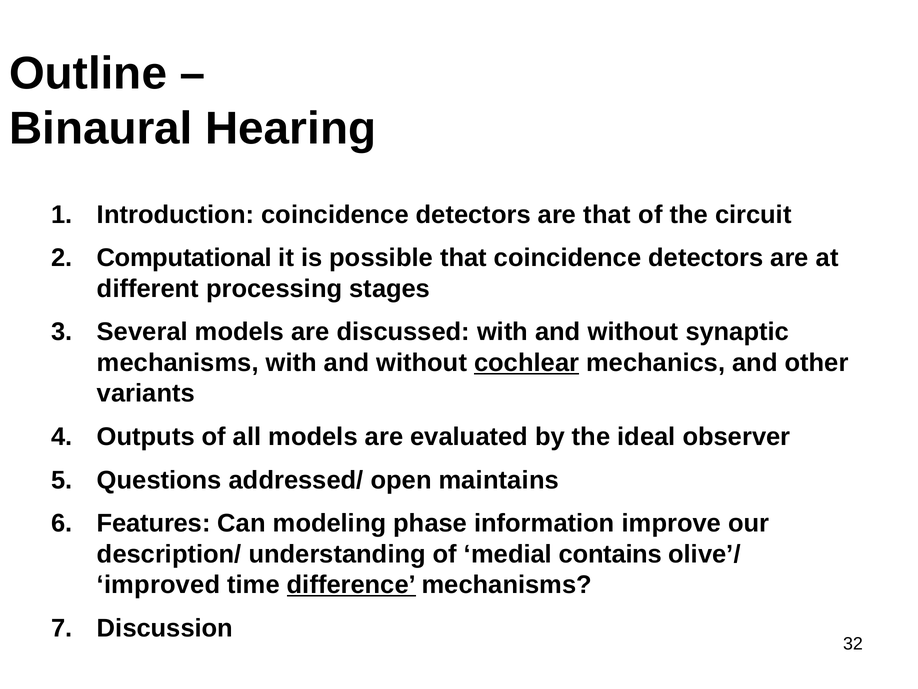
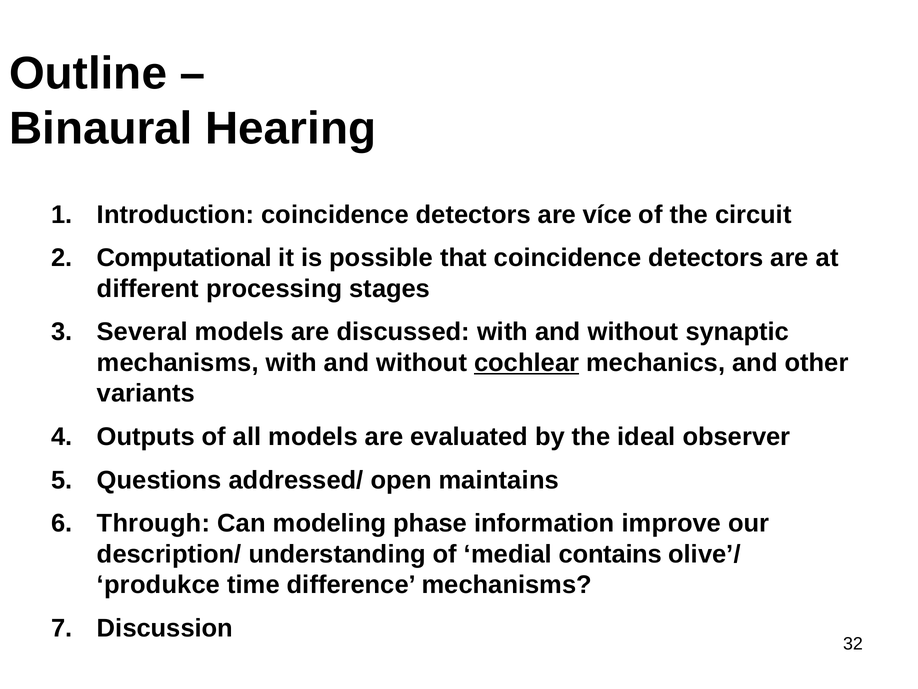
are that: that -> více (607, 214)
Features: Features -> Through (154, 523)
improved: improved -> produkce (159, 584)
difference underline: present -> none (351, 584)
